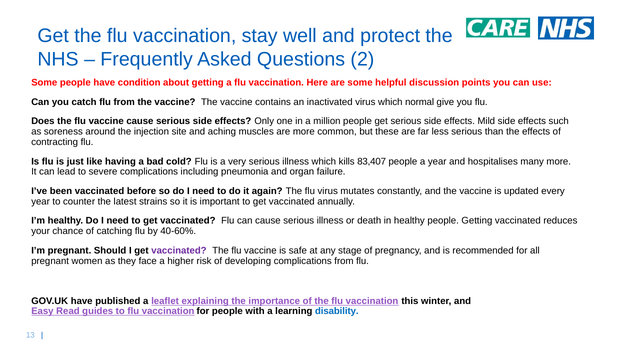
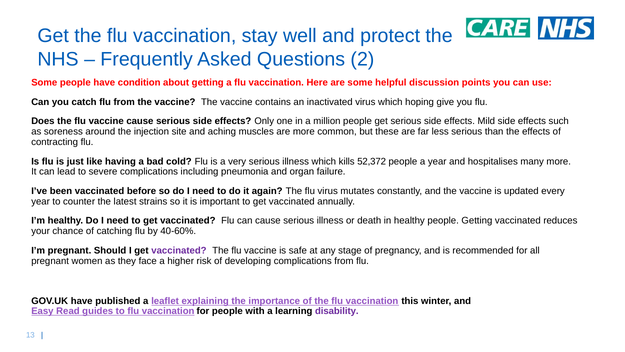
normal: normal -> hoping (420, 102)
83,407: 83,407 -> 52,372 (372, 161)
disability colour: blue -> purple (337, 311)
